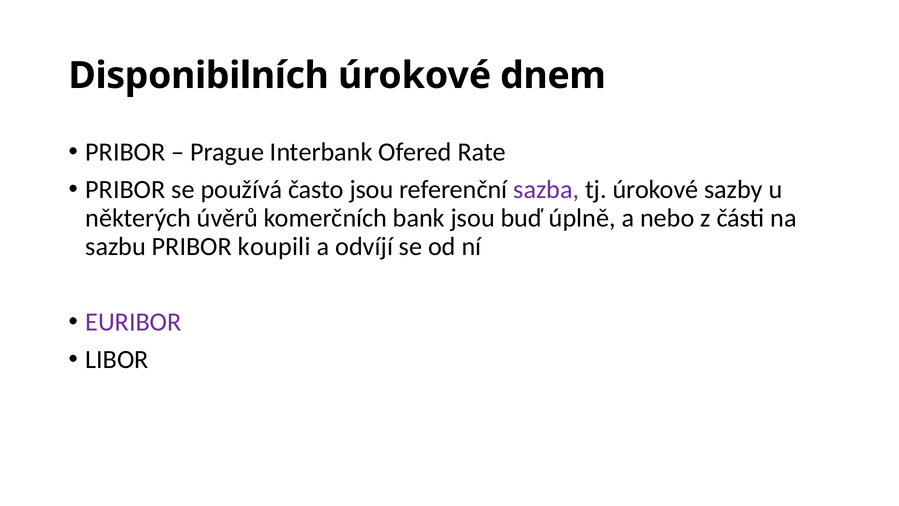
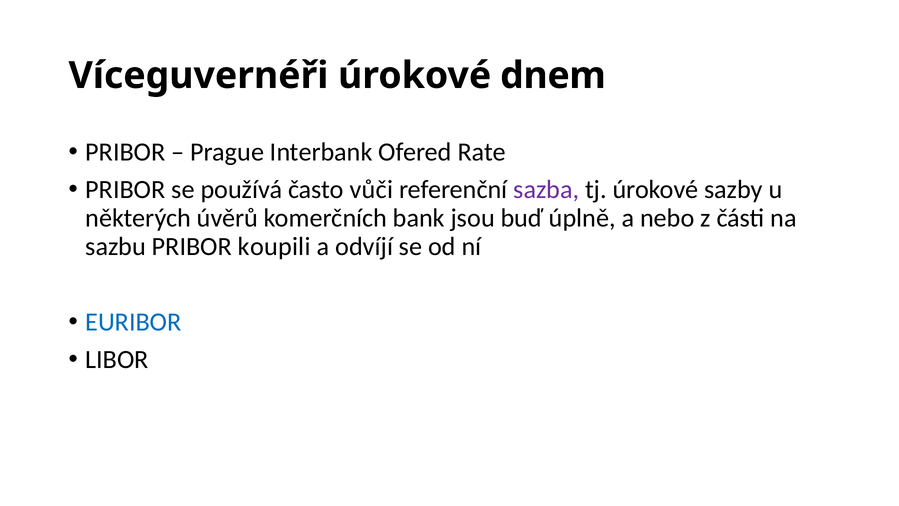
Disponibilních: Disponibilních -> Víceguvernéři (198, 76)
často jsou: jsou -> vůči (371, 190)
EURIBOR colour: purple -> blue (133, 322)
